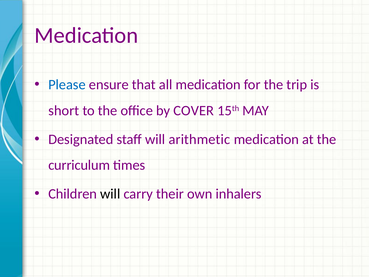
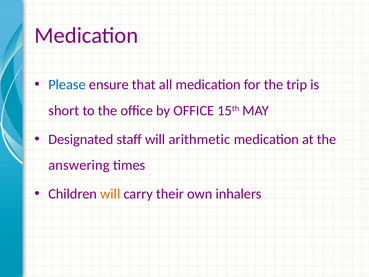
by COVER: COVER -> OFFICE (194, 110)
curriculum: curriculum -> answering (79, 165)
will colour: black -> orange (110, 194)
